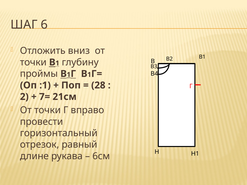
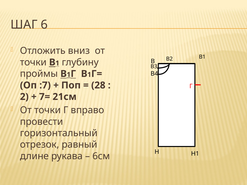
:1: :1 -> :7 (45, 85)
